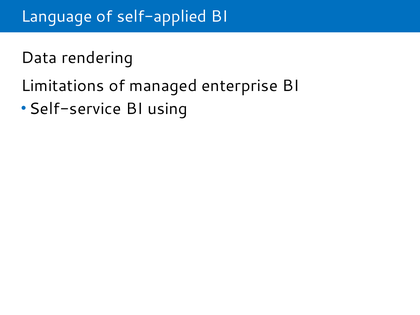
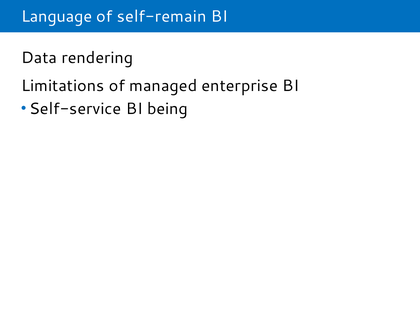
self-applied: self-applied -> self-remain (162, 17)
using: using -> being (168, 109)
